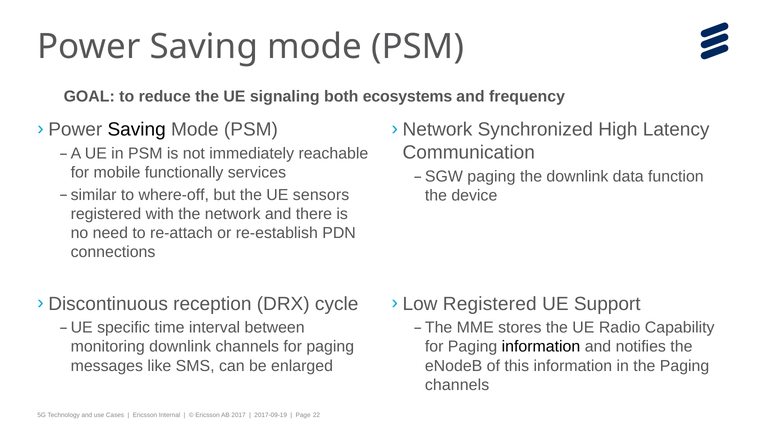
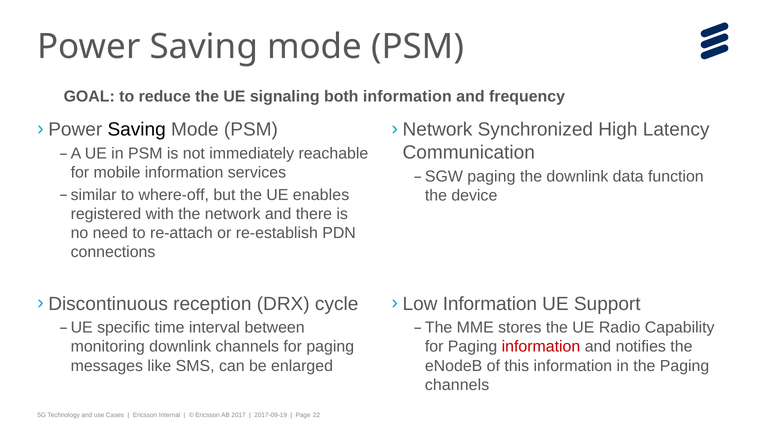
both ecosystems: ecosystems -> information (407, 96)
mobile functionally: functionally -> information (184, 172)
sensors: sensors -> enables (321, 195)
Registered: Registered -> Information (490, 303)
information colour: black -> red (541, 346)
